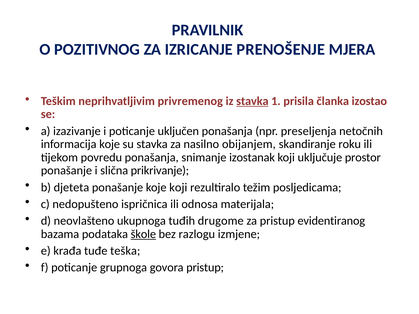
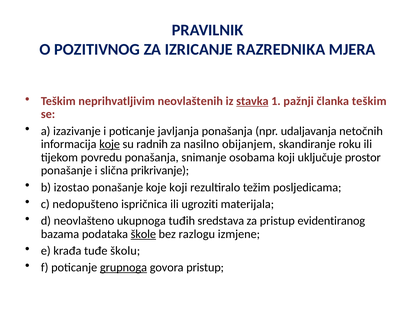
PRENOŠENJE: PRENOŠENJE -> RAZREDNIKA (281, 50)
privremenog: privremenog -> neovlaštenih (190, 101)
prisila: prisila -> pažnji (299, 101)
članka izostao: izostao -> teškim (369, 101)
uključen: uključen -> javljanja (178, 131)
preseljenja: preseljenja -> udaljavanja (309, 131)
koje underline: none -> present (110, 144)
su stavka: stavka -> radnih (152, 144)
izostanak: izostanak -> osobama (252, 157)
djeteta: djeteta -> izostao (71, 187)
odnosa: odnosa -> ugroziti (200, 204)
drugome: drugome -> sredstava (221, 221)
teška: teška -> školu (125, 251)
grupnoga underline: none -> present (123, 268)
